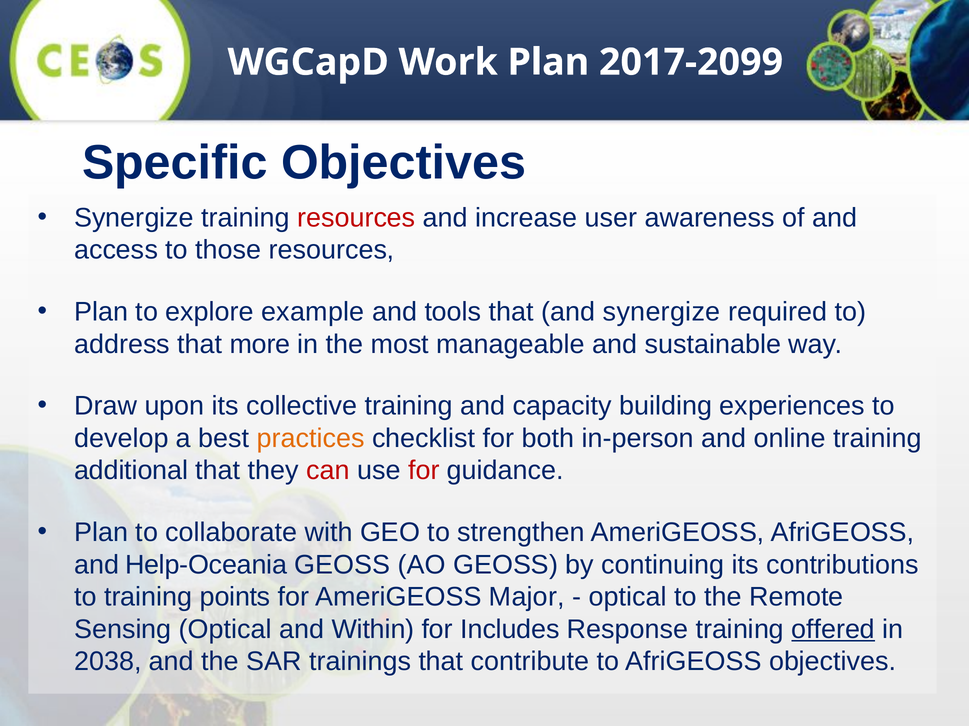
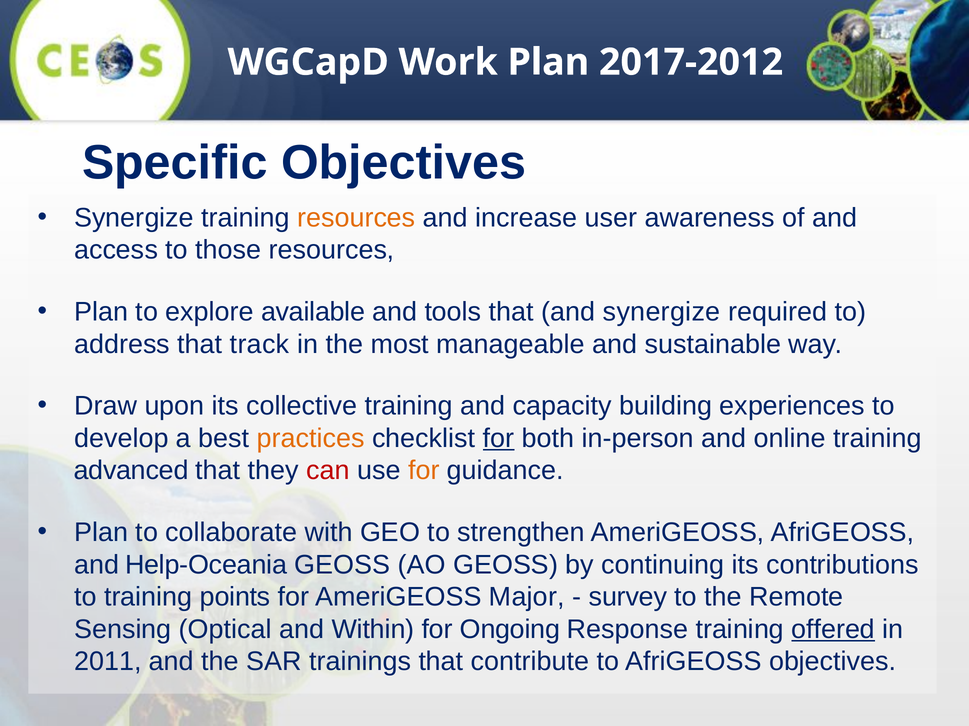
2017-2099: 2017-2099 -> 2017-2012 (691, 62)
resources colour: red -> orange (356, 218)
example: example -> available (313, 312)
more: more -> track (260, 345)
for underline: none -> present (499, 439)
additional: additional -> advanced (131, 471)
for colour: red -> orange (424, 471)
optical: optical -> survey (628, 598)
Includes: Includes -> Ongoing (510, 630)
2038: 2038 -> 2011 (108, 662)
